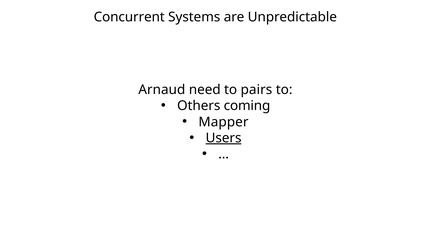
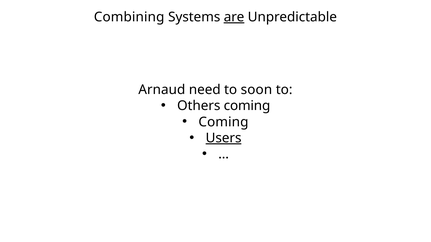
Concurrent: Concurrent -> Combining (129, 17)
are underline: none -> present (234, 17)
pairs: pairs -> soon (256, 90)
Mapper: Mapper -> Coming (223, 122)
